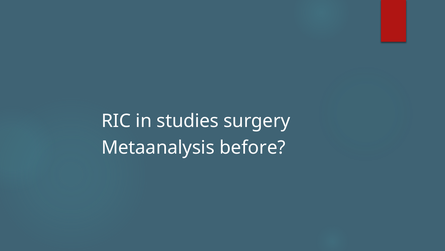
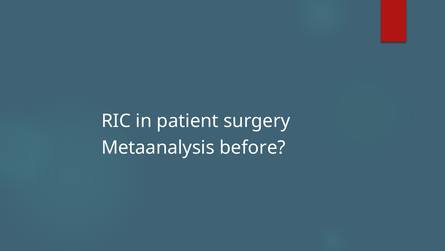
studies: studies -> patient (188, 121)
